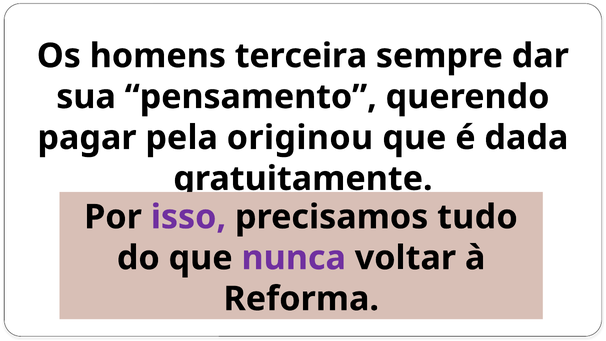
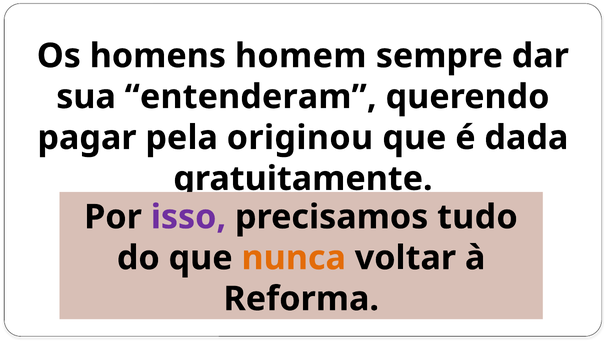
terceira: terceira -> homem (301, 56)
pensamento: pensamento -> entenderam (251, 97)
nunca colour: purple -> orange (294, 258)
